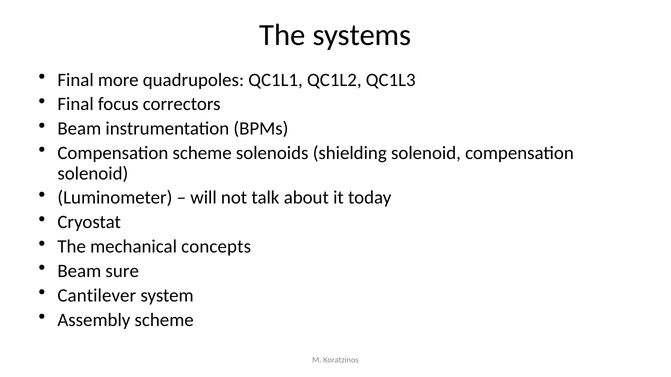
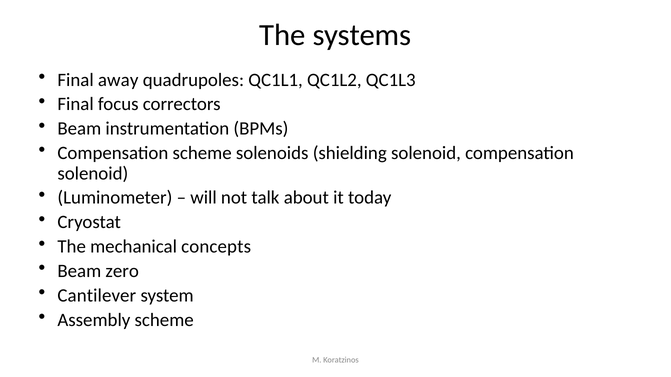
more: more -> away (118, 80)
sure: sure -> zero (122, 271)
